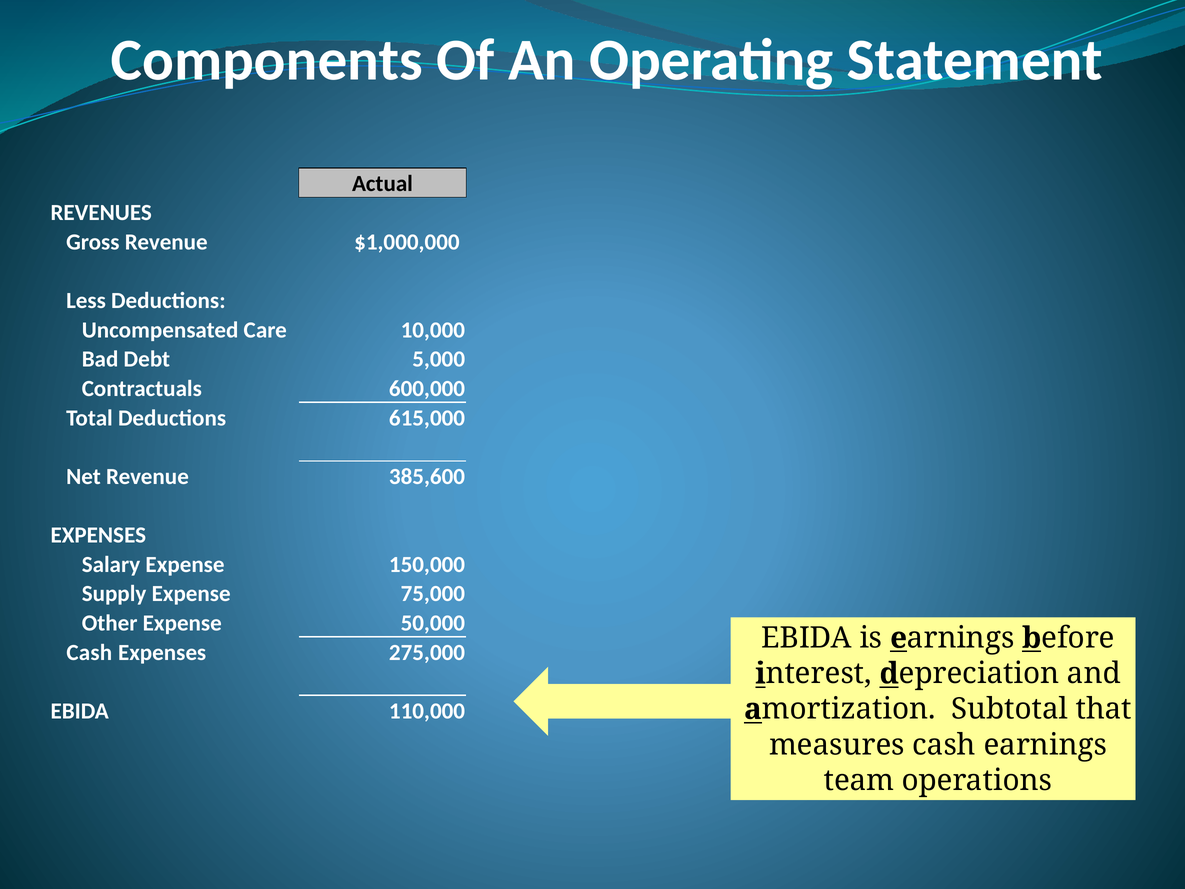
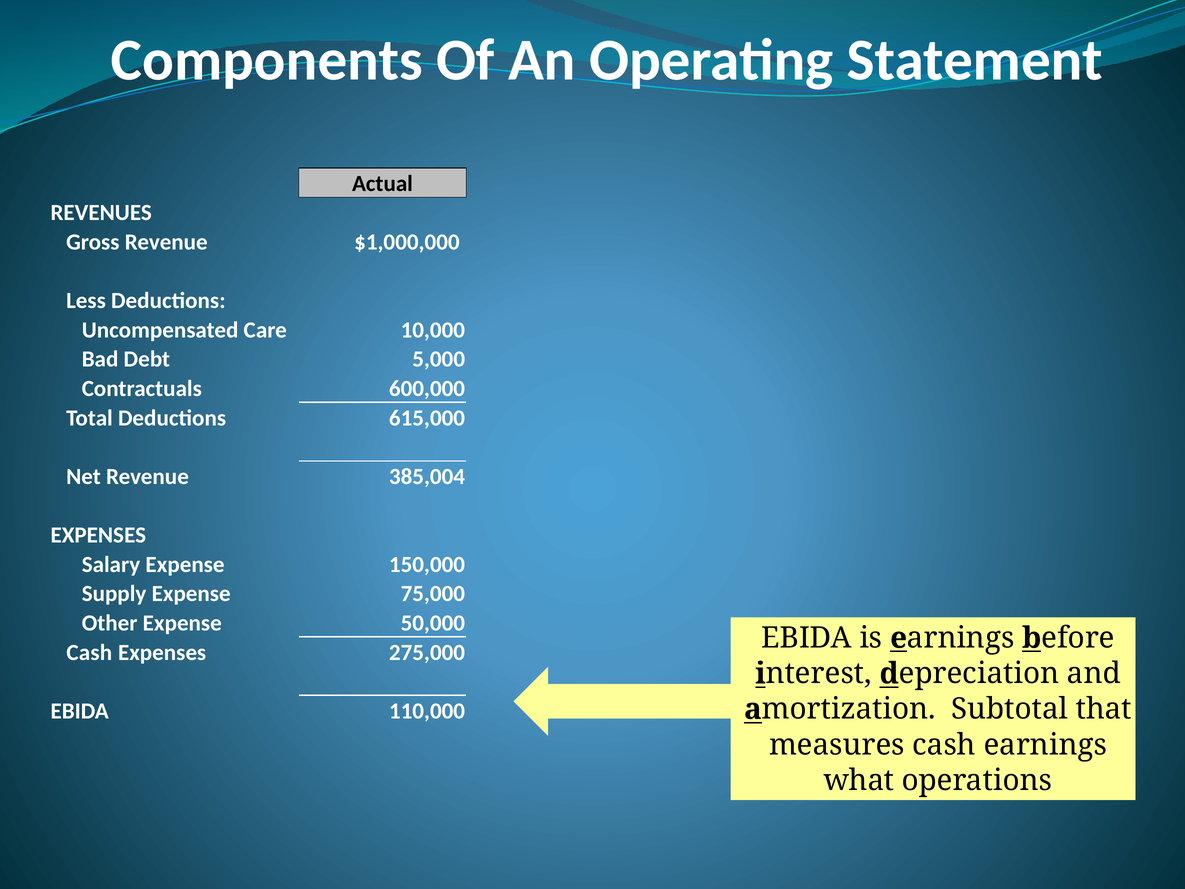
385,600: 385,600 -> 385,004 (427, 476)
team: team -> what (859, 780)
